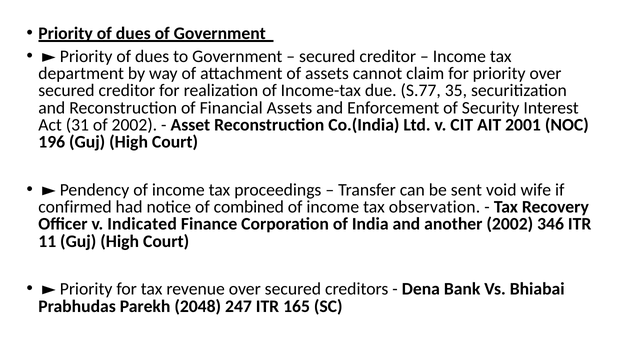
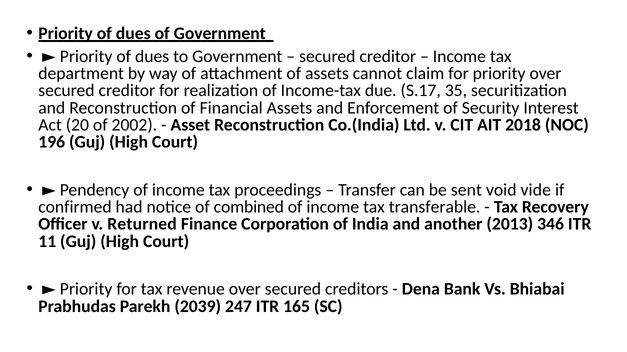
S.77: S.77 -> S.17 (421, 91)
31: 31 -> 20 (77, 125)
2001: 2001 -> 2018 (523, 125)
wife: wife -> vide (536, 190)
observation: observation -> transferable (435, 207)
Indicated: Indicated -> Returned (142, 225)
another 2002: 2002 -> 2013 (510, 225)
2048: 2048 -> 2039 (198, 307)
